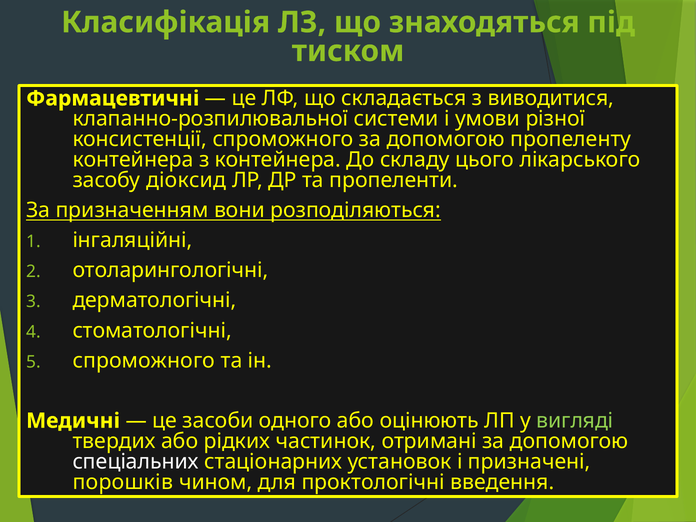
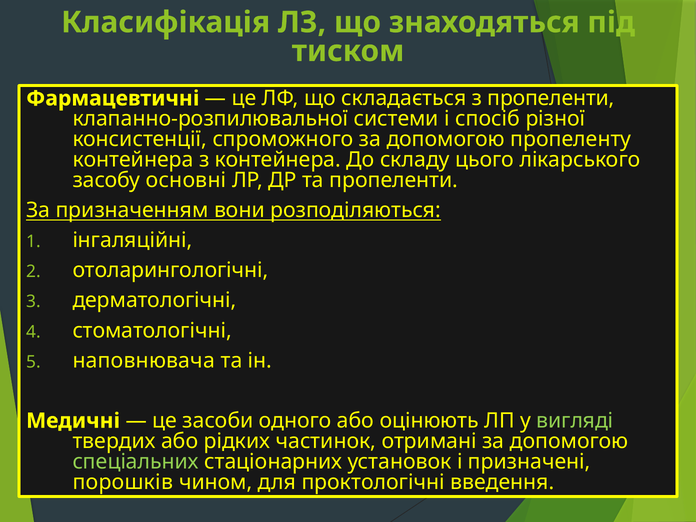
з виводитися: виводитися -> пропеленти (551, 98)
умови: умови -> спосіб (488, 119)
діоксид: діоксид -> основні (186, 180)
спроможного: спроможного -> наповнювача (144, 361)
спеціальних colour: white -> light green (136, 462)
